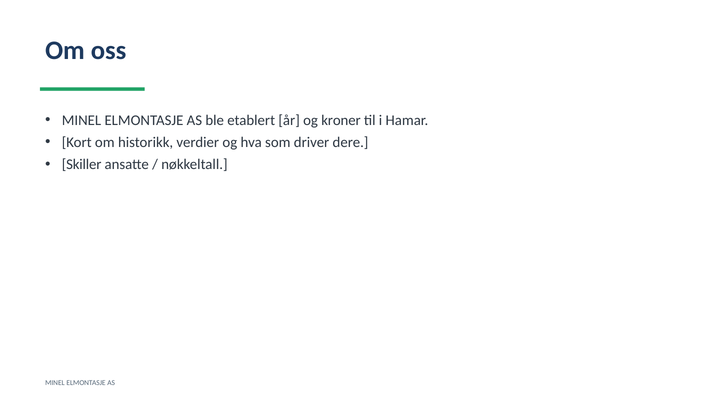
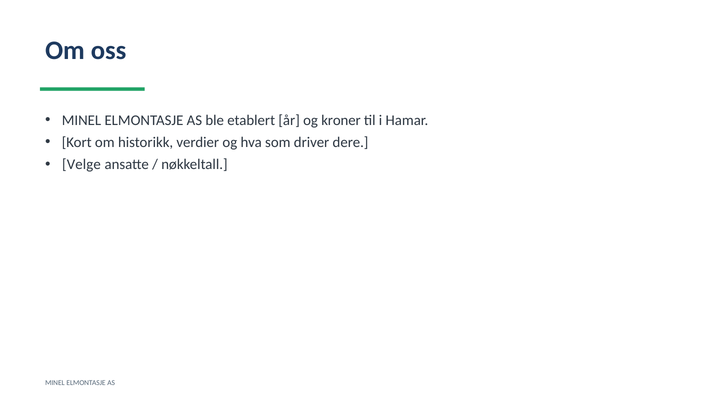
Skiller: Skiller -> Velge (81, 165)
